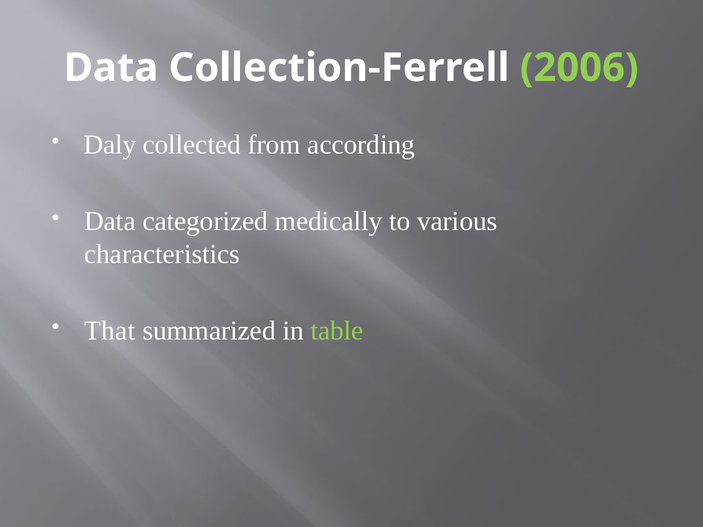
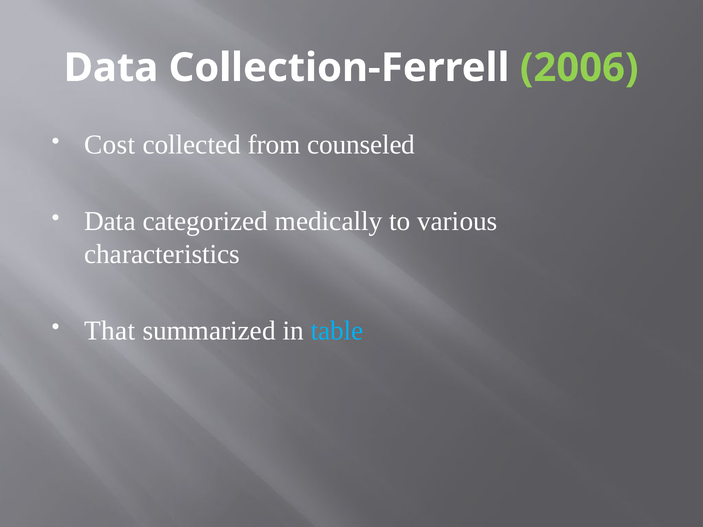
Daly: Daly -> Cost (110, 145)
according: according -> counseled (361, 145)
table colour: light green -> light blue (337, 331)
